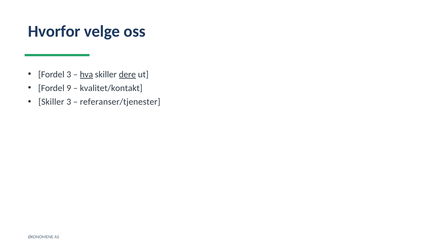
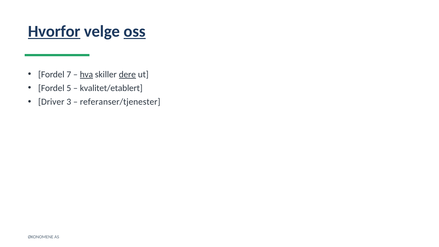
Hvorfor underline: none -> present (54, 31)
oss underline: none -> present (135, 31)
Fordel 3: 3 -> 7 (69, 74)
9: 9 -> 5 (69, 88)
kvalitet/kontakt: kvalitet/kontakt -> kvalitet/etablert (111, 88)
Skiller: Skiller -> Driver (51, 102)
